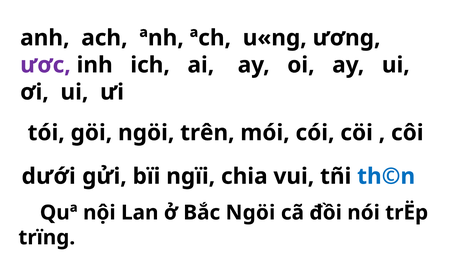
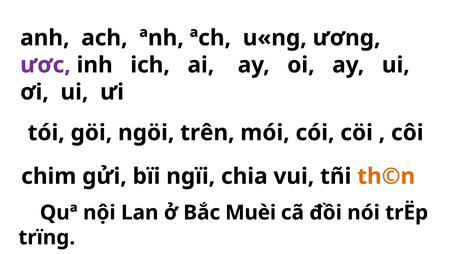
dưới: dưới -> chim (49, 177)
th©n colour: blue -> orange (386, 177)
Bắc Ngöi: Ngöi -> Muèi (251, 213)
